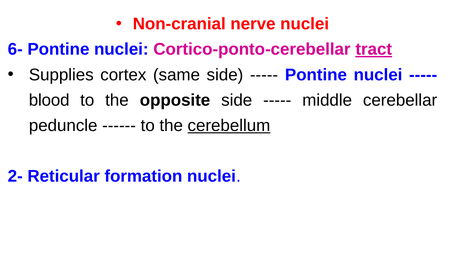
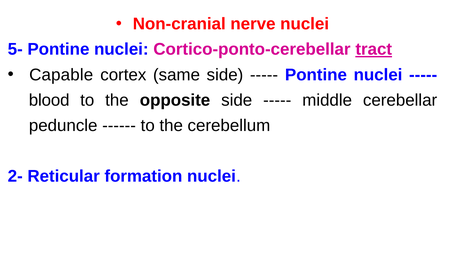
6-: 6- -> 5- (15, 49)
Supplies: Supplies -> Capable (61, 75)
cerebellum underline: present -> none (229, 125)
